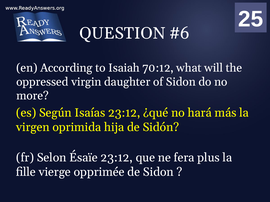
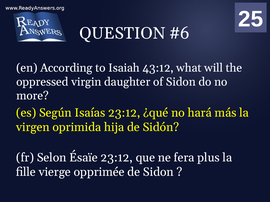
70:12: 70:12 -> 43:12 (158, 68)
